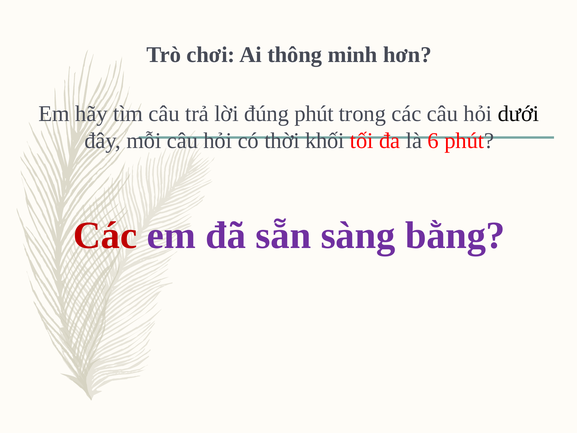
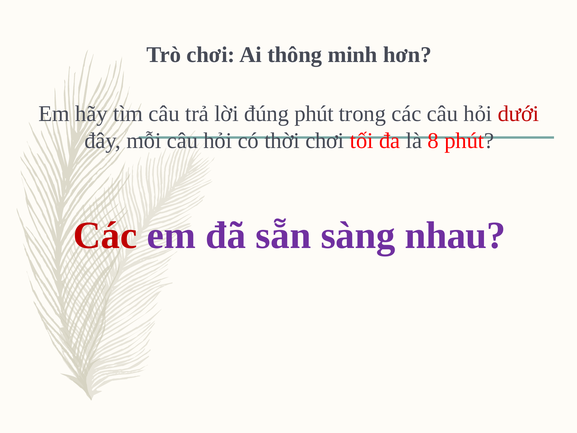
dưới colour: black -> red (518, 114)
thời khối: khối -> chơi (325, 141)
6: 6 -> 8 (433, 141)
bằng: bằng -> nhau (455, 235)
